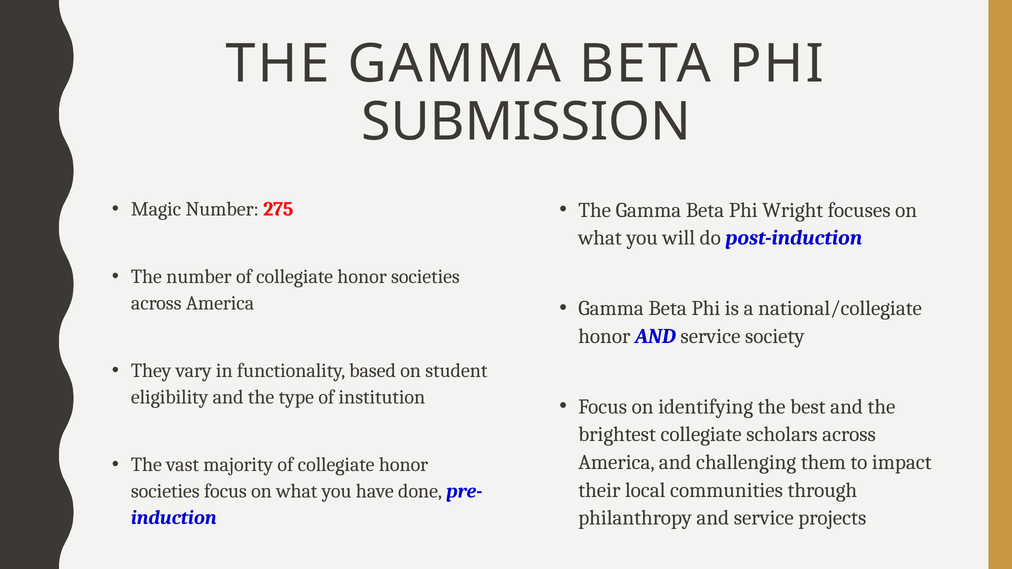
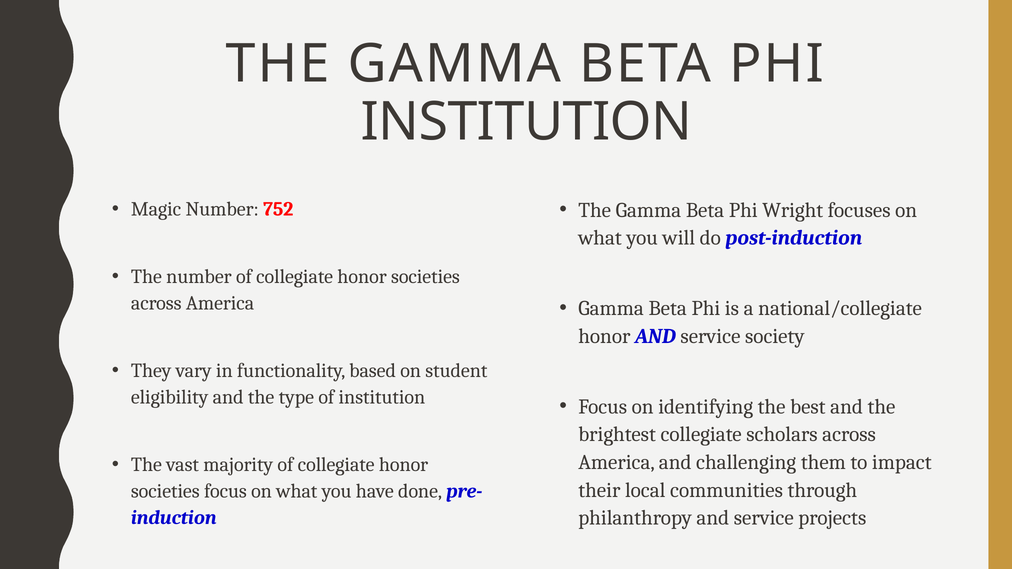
SUBMISSION: SUBMISSION -> INSTITUTION (526, 122)
275: 275 -> 752 (278, 209)
